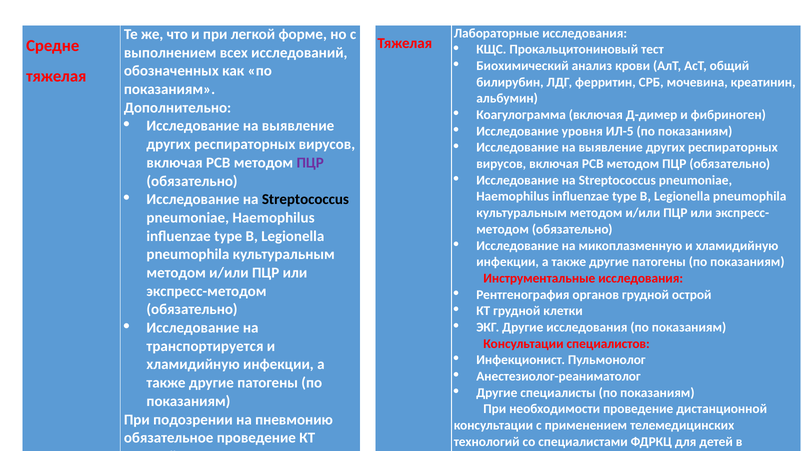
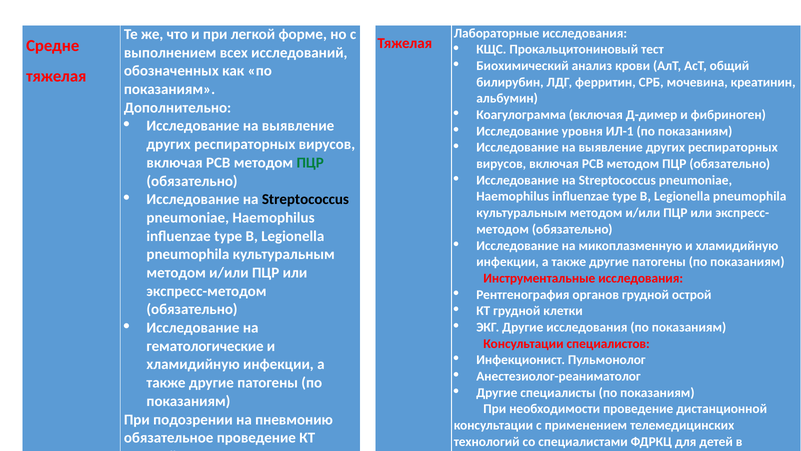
ИЛ-5: ИЛ-5 -> ИЛ-1 (620, 131)
ПЦР colour: purple -> green (310, 163)
транспортируется: транспортируется -> гематологические (205, 346)
